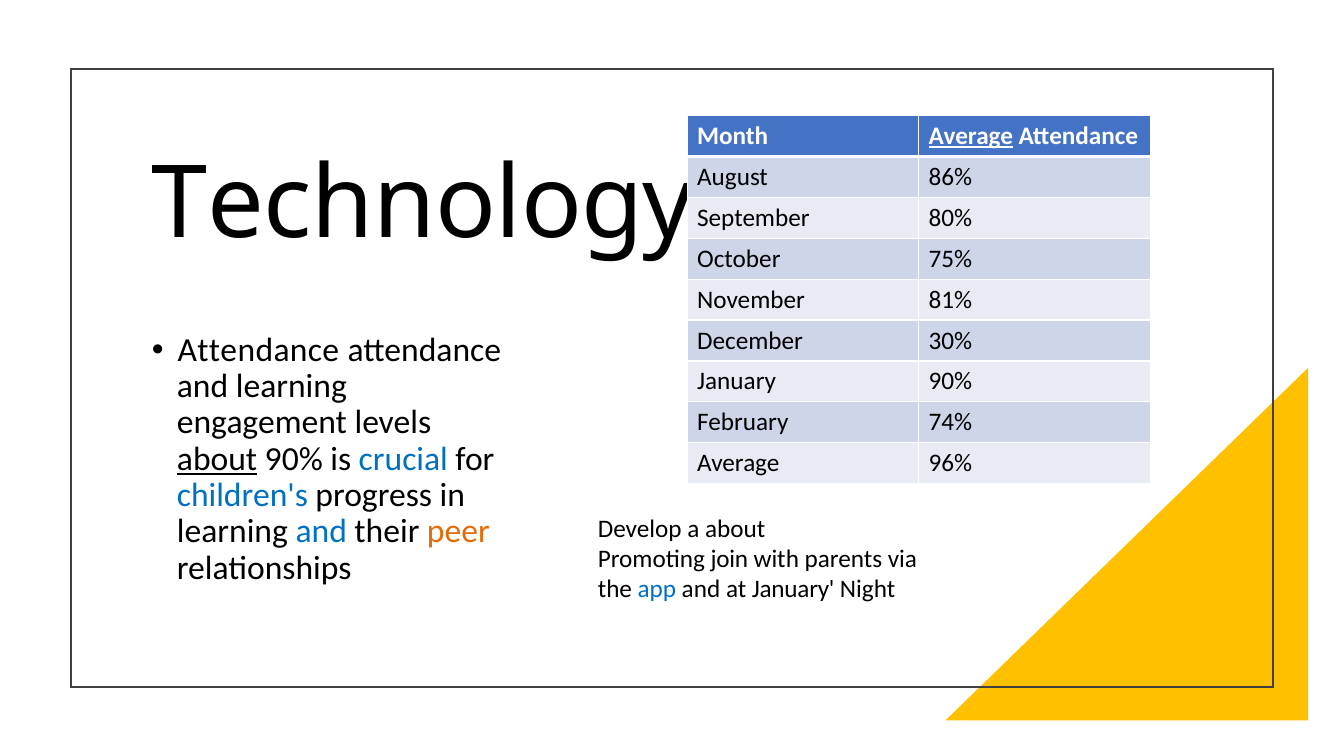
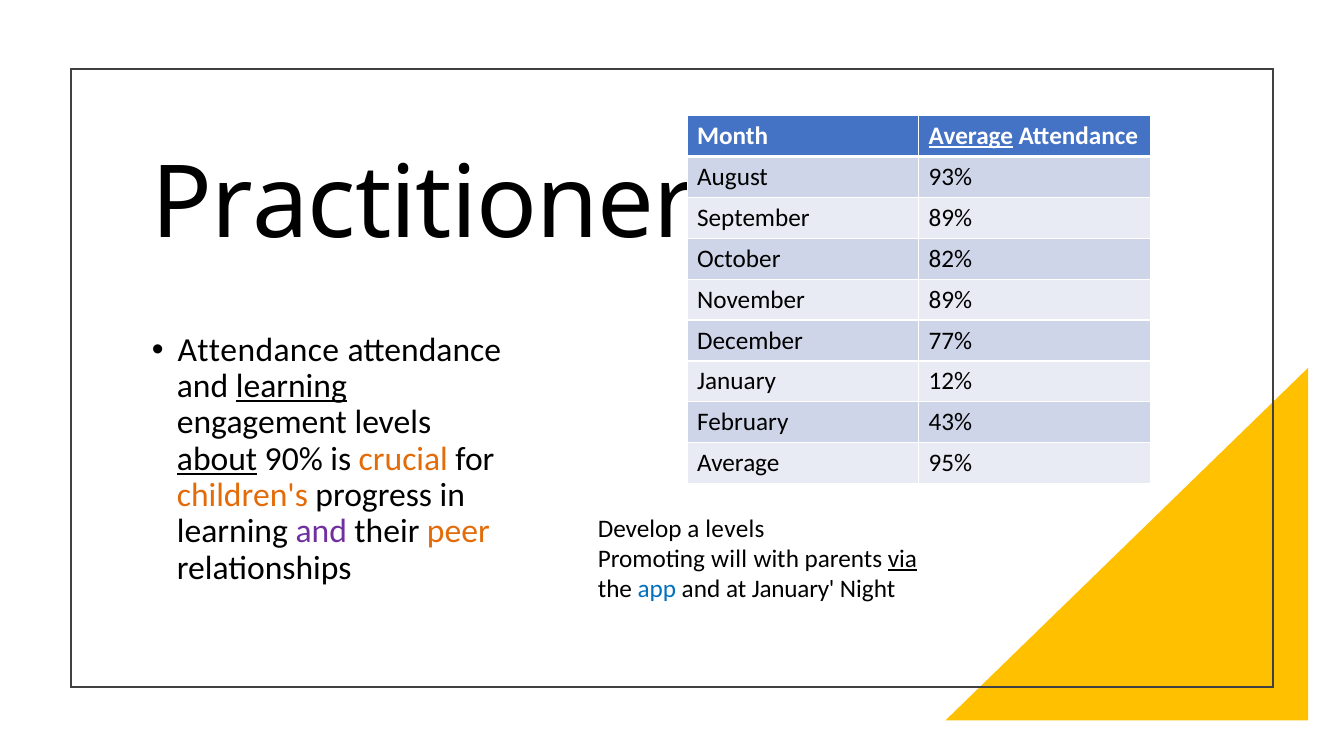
86%: 86% -> 93% (950, 177)
Technology: Technology -> Practitioner (423, 204)
September 80%: 80% -> 89% (950, 218)
75%: 75% -> 82% (950, 259)
November 81%: 81% -> 89% (950, 300)
30%: 30% -> 77% (950, 341)
January 90%: 90% -> 12% (950, 382)
learning underline: none -> present (291, 387)
74%: 74% -> 43% (950, 423)
crucial colour: blue -> orange (403, 459)
96%: 96% -> 95% (950, 463)
children's colour: blue -> orange (242, 495)
and colour: blue -> purple (321, 532)
a about: about -> levels (735, 529)
join: join -> will (729, 559)
via underline: none -> present (902, 559)
